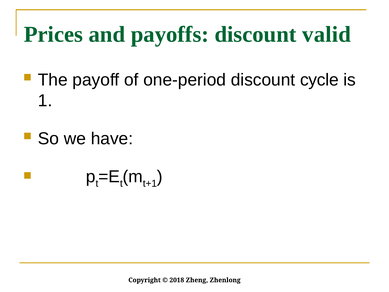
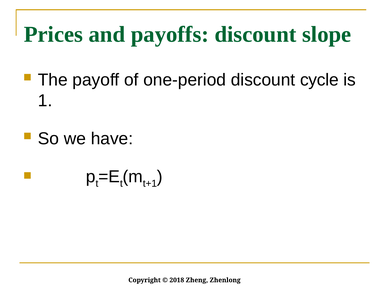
valid: valid -> slope (327, 34)
